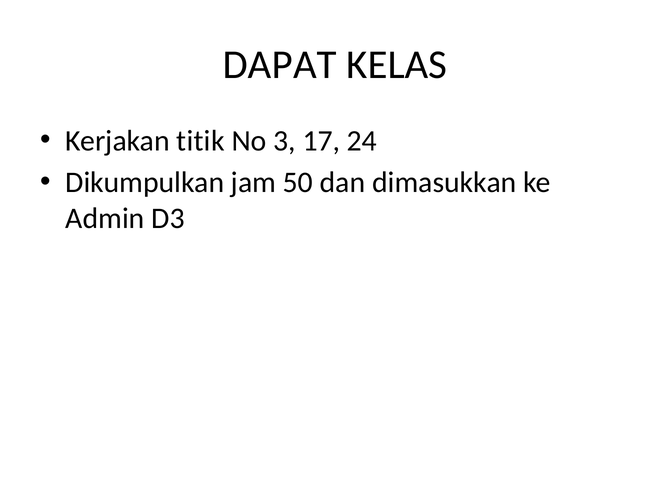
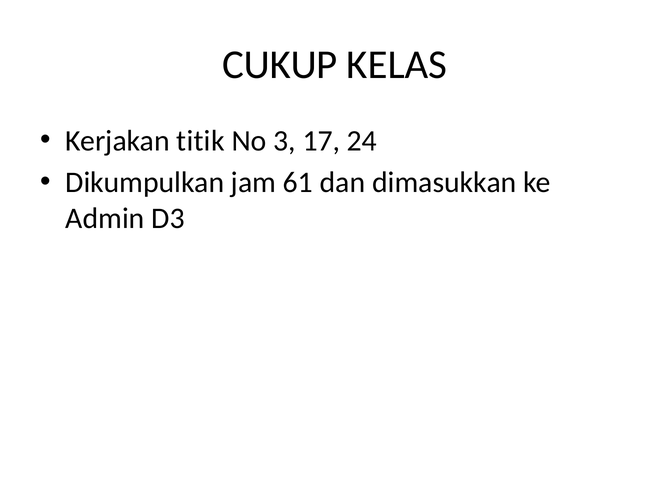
DAPAT: DAPAT -> CUKUP (280, 65)
50: 50 -> 61 (298, 182)
